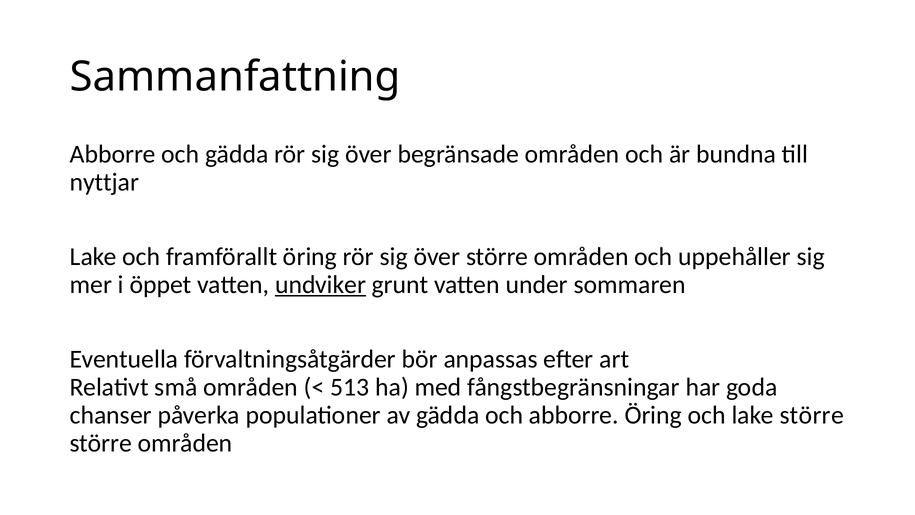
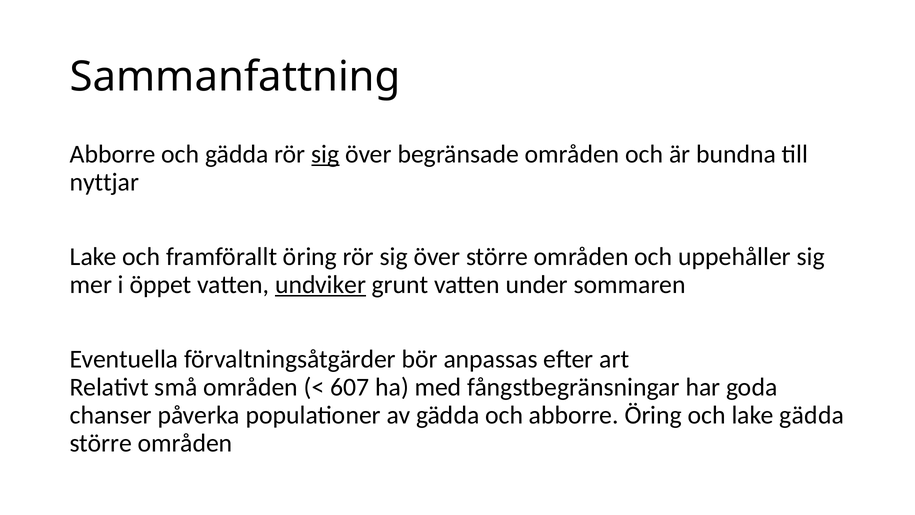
sig underline: none -> present (325, 154)
513: 513 -> 607 (350, 387)
lake större: större -> gädda (812, 415)
